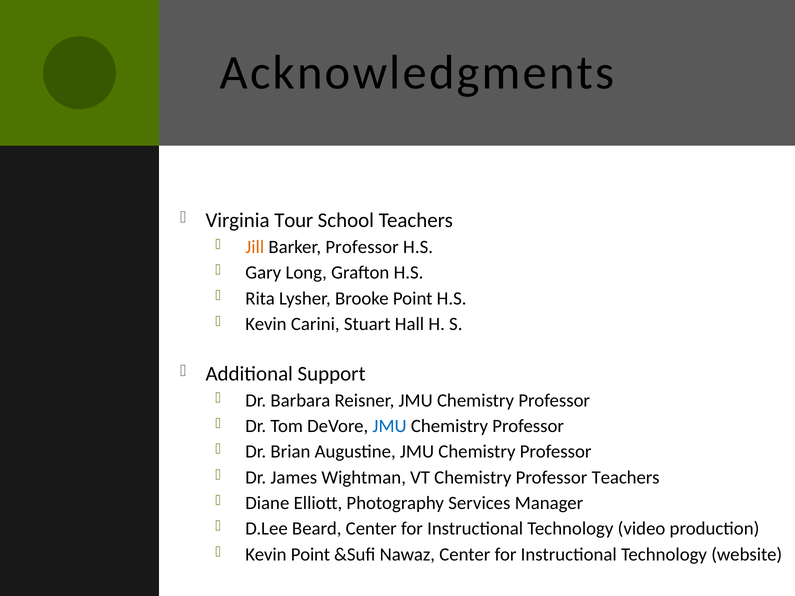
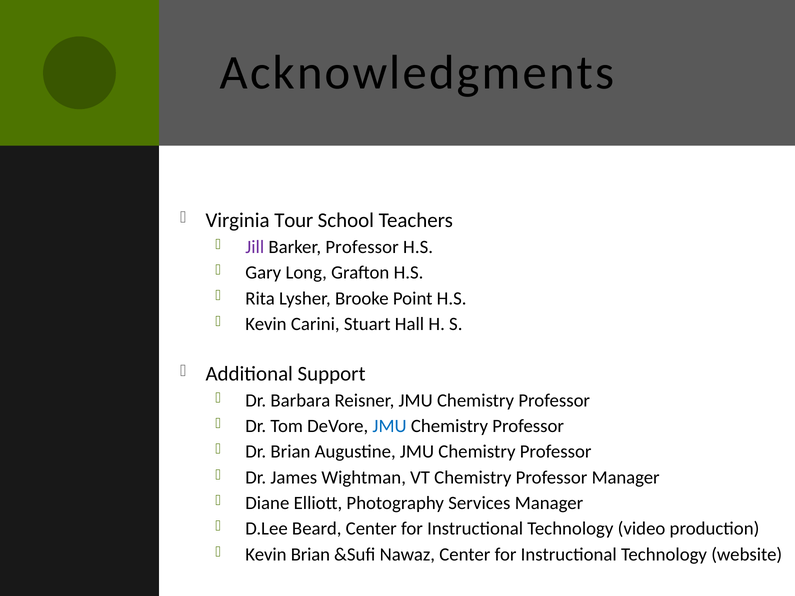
Jill colour: orange -> purple (255, 247)
Professor Teachers: Teachers -> Manager (626, 478)
Kevin Point: Point -> Brian (310, 555)
